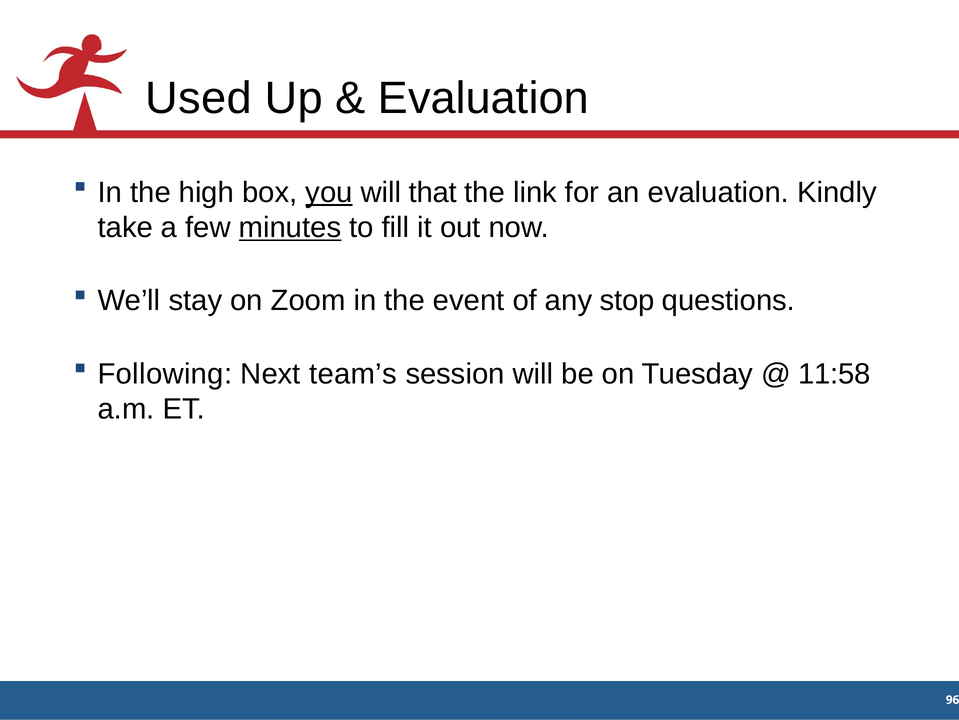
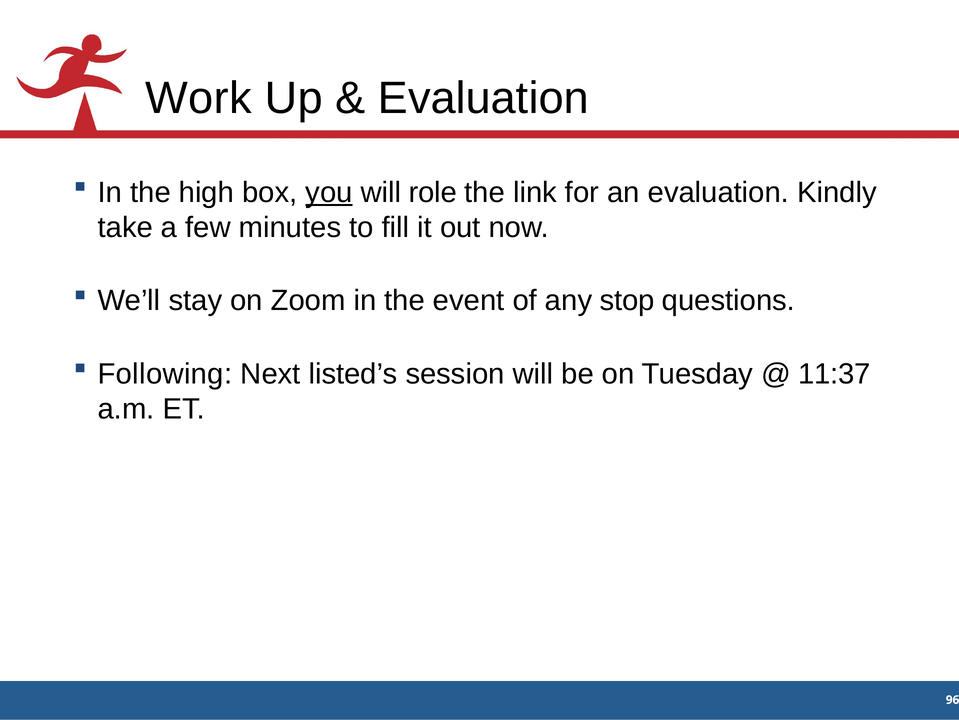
Used: Used -> Work (199, 98)
that: that -> role (433, 192)
minutes underline: present -> none (290, 227)
team’s: team’s -> listed’s (353, 373)
11:58: 11:58 -> 11:37 (834, 373)
